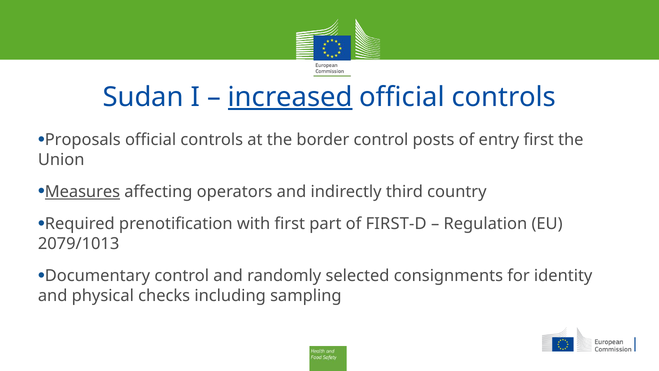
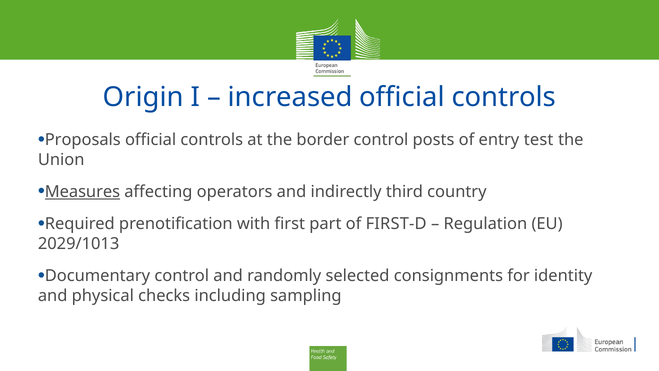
Sudan: Sudan -> Origin (143, 97)
increased underline: present -> none (290, 97)
entry first: first -> test (539, 140)
2079/1013: 2079/1013 -> 2029/1013 (79, 244)
